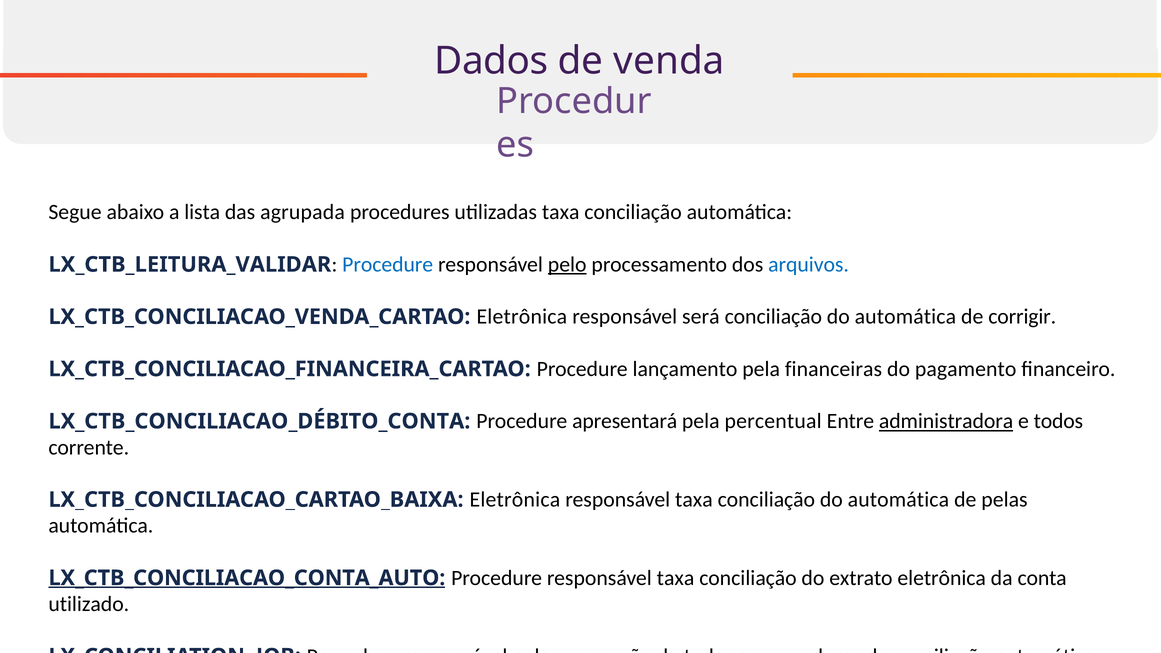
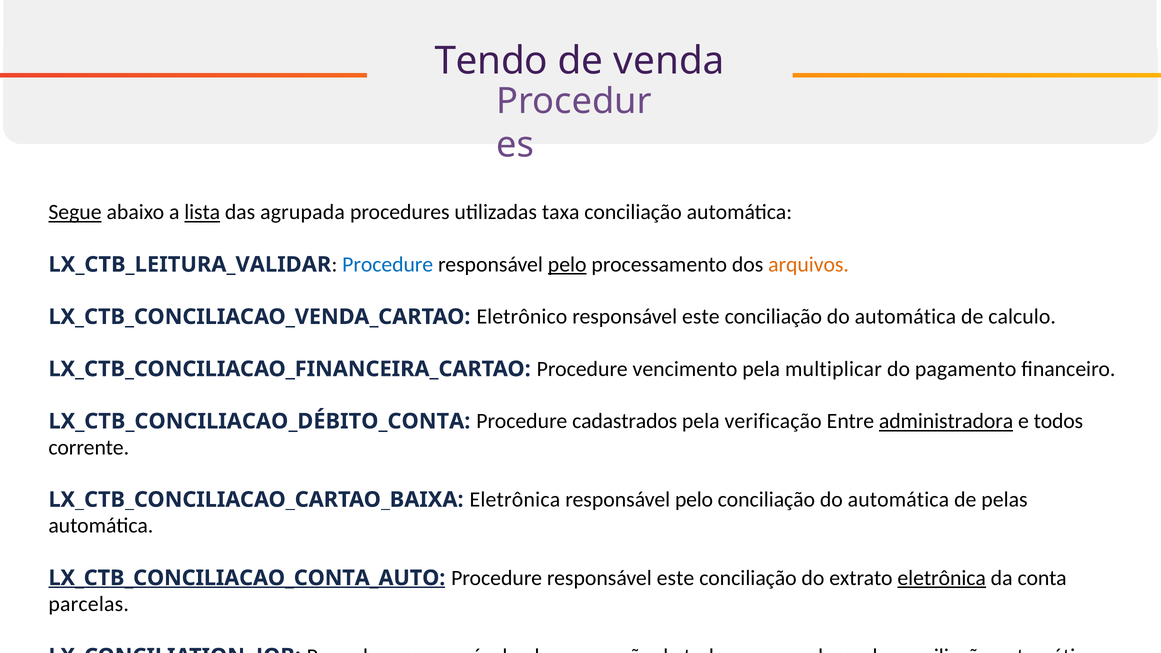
Dados: Dados -> Tendo (491, 61)
Segue underline: none -> present (75, 212)
lista underline: none -> present (202, 212)
arquivos colour: blue -> orange (809, 265)
LX_CTB_CONCILIACAO_VENDA_CARTAO Eletrônica: Eletrônica -> Eletrônico (522, 317)
será: será -> este (701, 317)
corrigir: corrigir -> calculo (1022, 317)
lançamento: lançamento -> vencimento (685, 369)
financeiras: financeiras -> multiplicar (833, 369)
apresentará: apresentará -> cadastrados (625, 421)
percentual: percentual -> verificação (773, 421)
taxa: taxa -> pelo (694, 500)
Procedure responsável taxa: taxa -> este (676, 578)
eletrônica underline: none -> present (942, 578)
utilizado: utilizado -> parcelas (89, 604)
